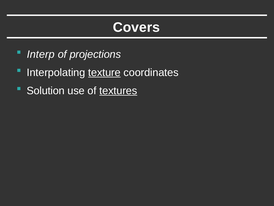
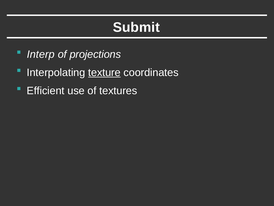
Covers: Covers -> Submit (136, 27)
Solution: Solution -> Efficient (46, 91)
textures underline: present -> none (118, 91)
